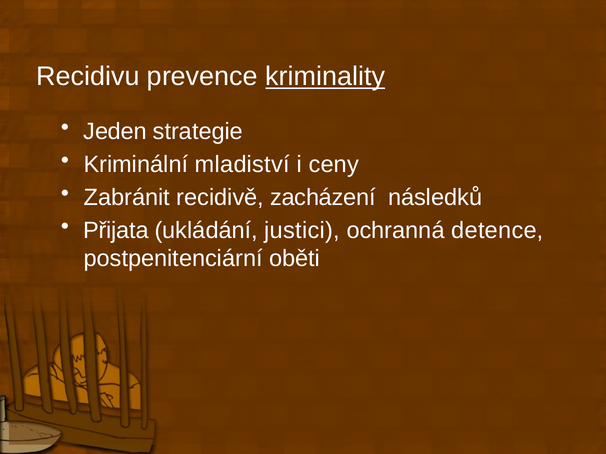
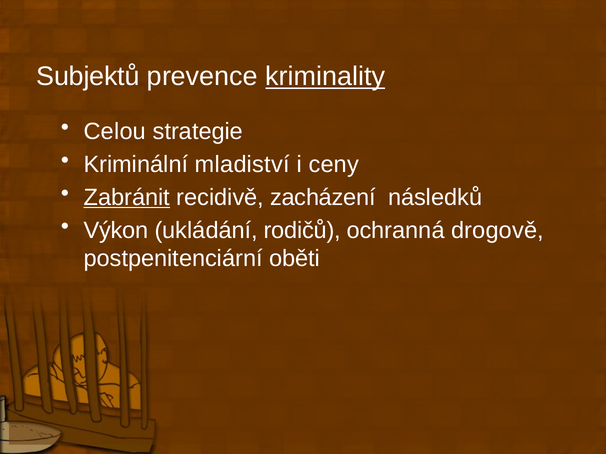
Recidivu: Recidivu -> Subjektů (88, 77)
Jeden: Jeden -> Celou (115, 132)
Zabránit underline: none -> present (127, 198)
Přijata: Přijata -> Výkon (116, 231)
justici: justici -> rodičů (302, 231)
detence: detence -> drogově (497, 231)
